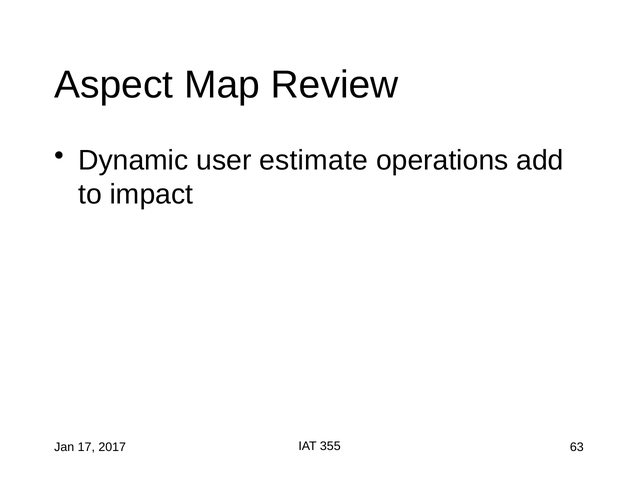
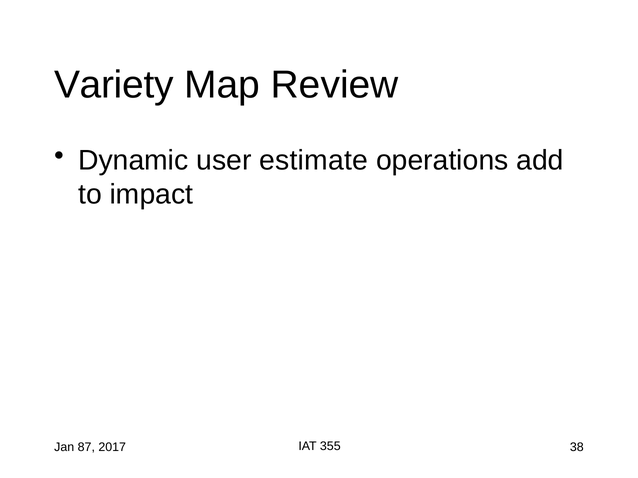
Aspect: Aspect -> Variety (114, 85)
63: 63 -> 38 (577, 447)
17: 17 -> 87 (86, 447)
